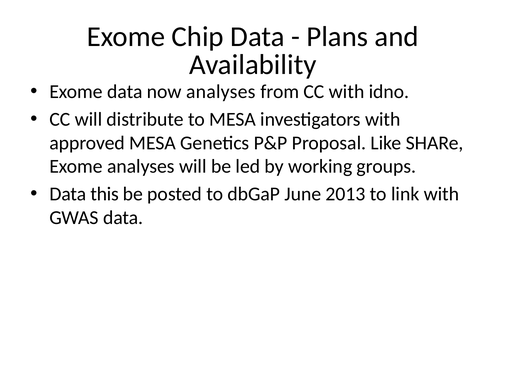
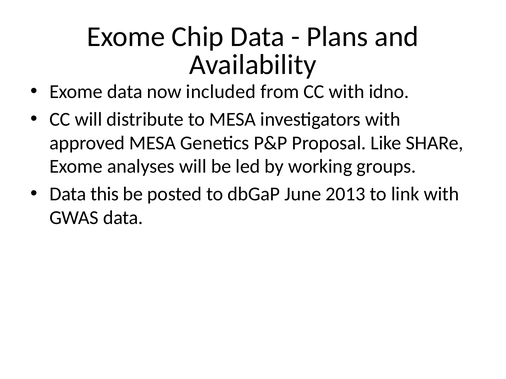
now analyses: analyses -> included (221, 92)
